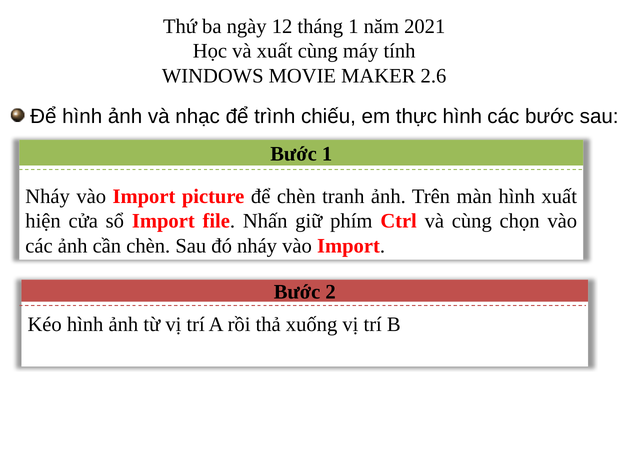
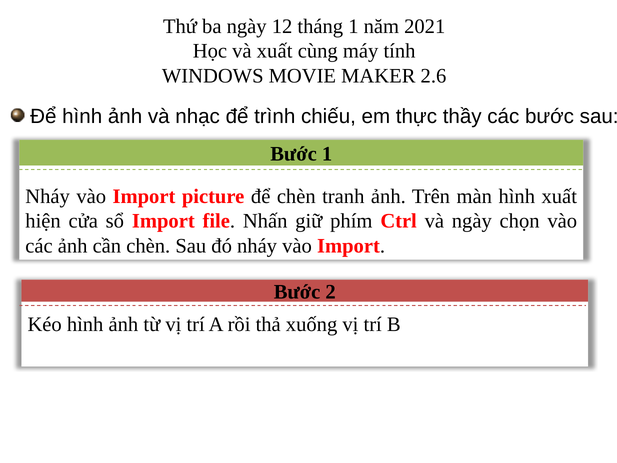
thực hình: hình -> thầy (462, 116)
và cùng: cùng -> ngày (472, 221)
